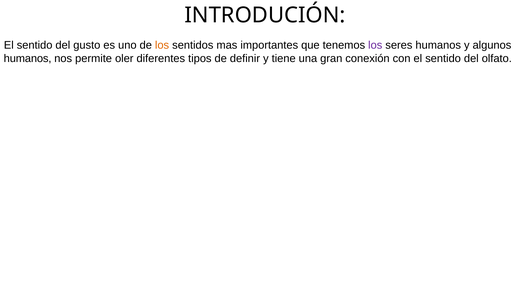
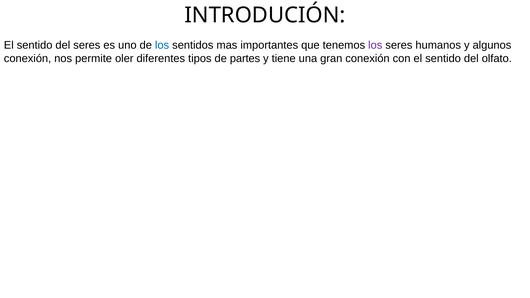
del gusto: gusto -> seres (87, 45)
los colour: orange -> blue (162, 45)
humanos: humanos -> conexión (28, 59)
definir: definir -> partes (245, 59)
